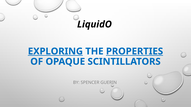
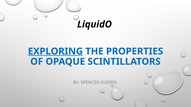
PROPERTIES underline: present -> none (135, 52)
